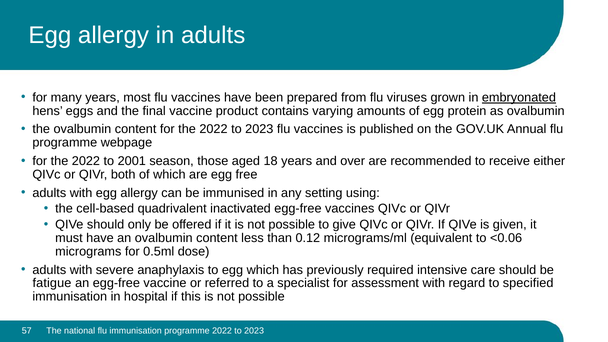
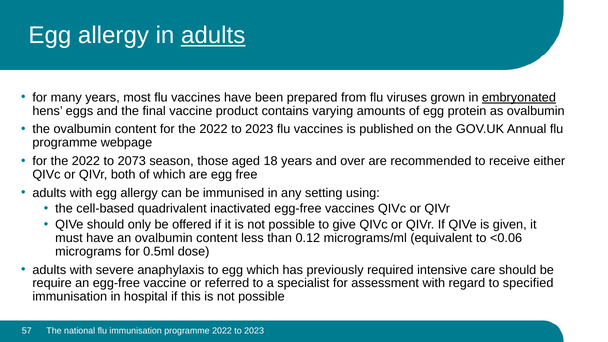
adults underline: none -> present (213, 35)
2001: 2001 -> 2073 (132, 161)
fatigue: fatigue -> require (52, 283)
